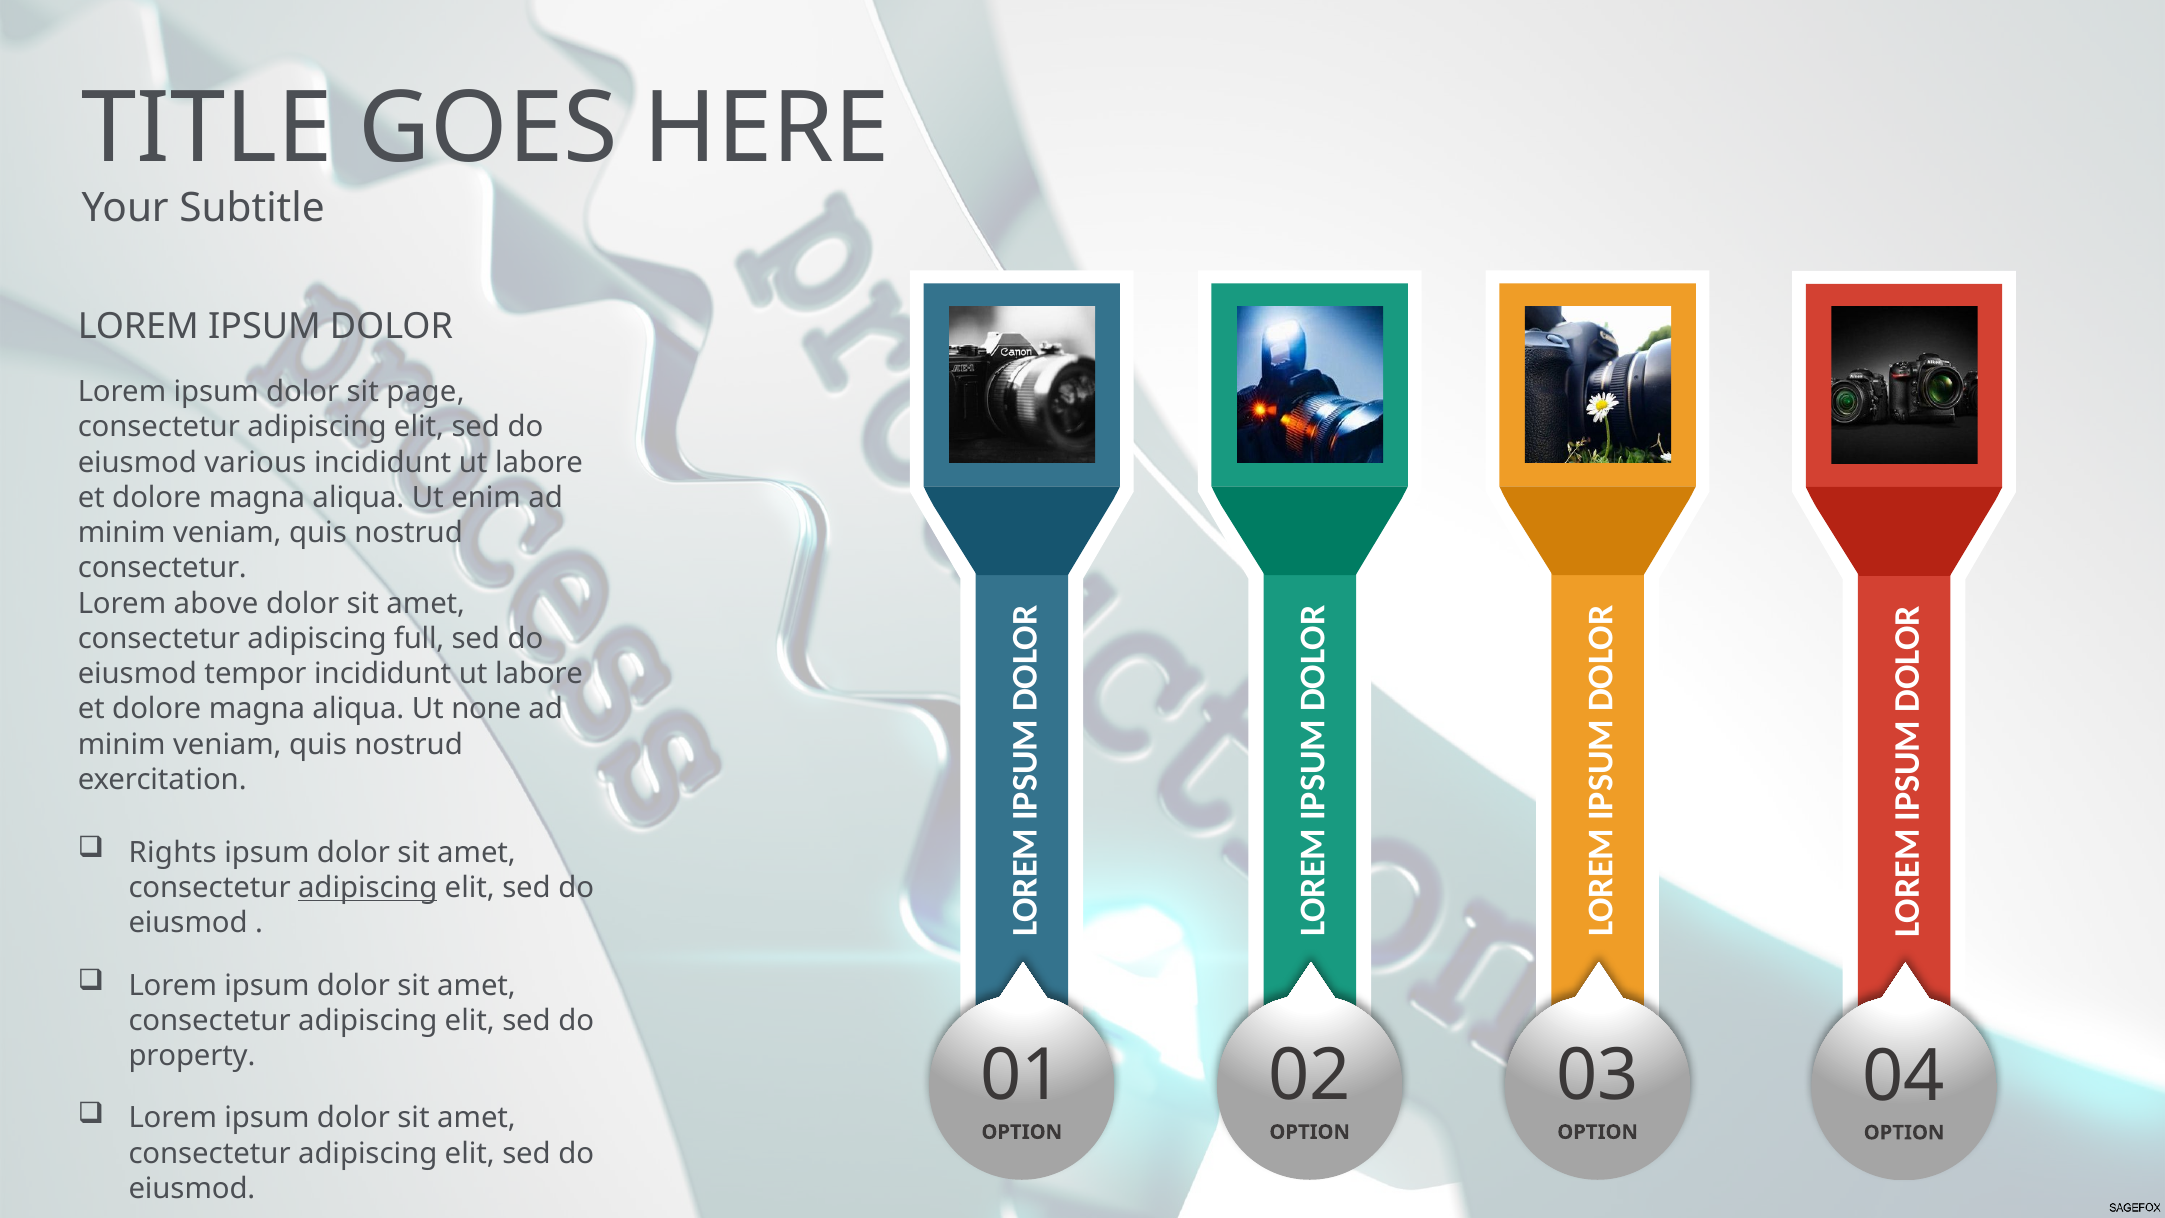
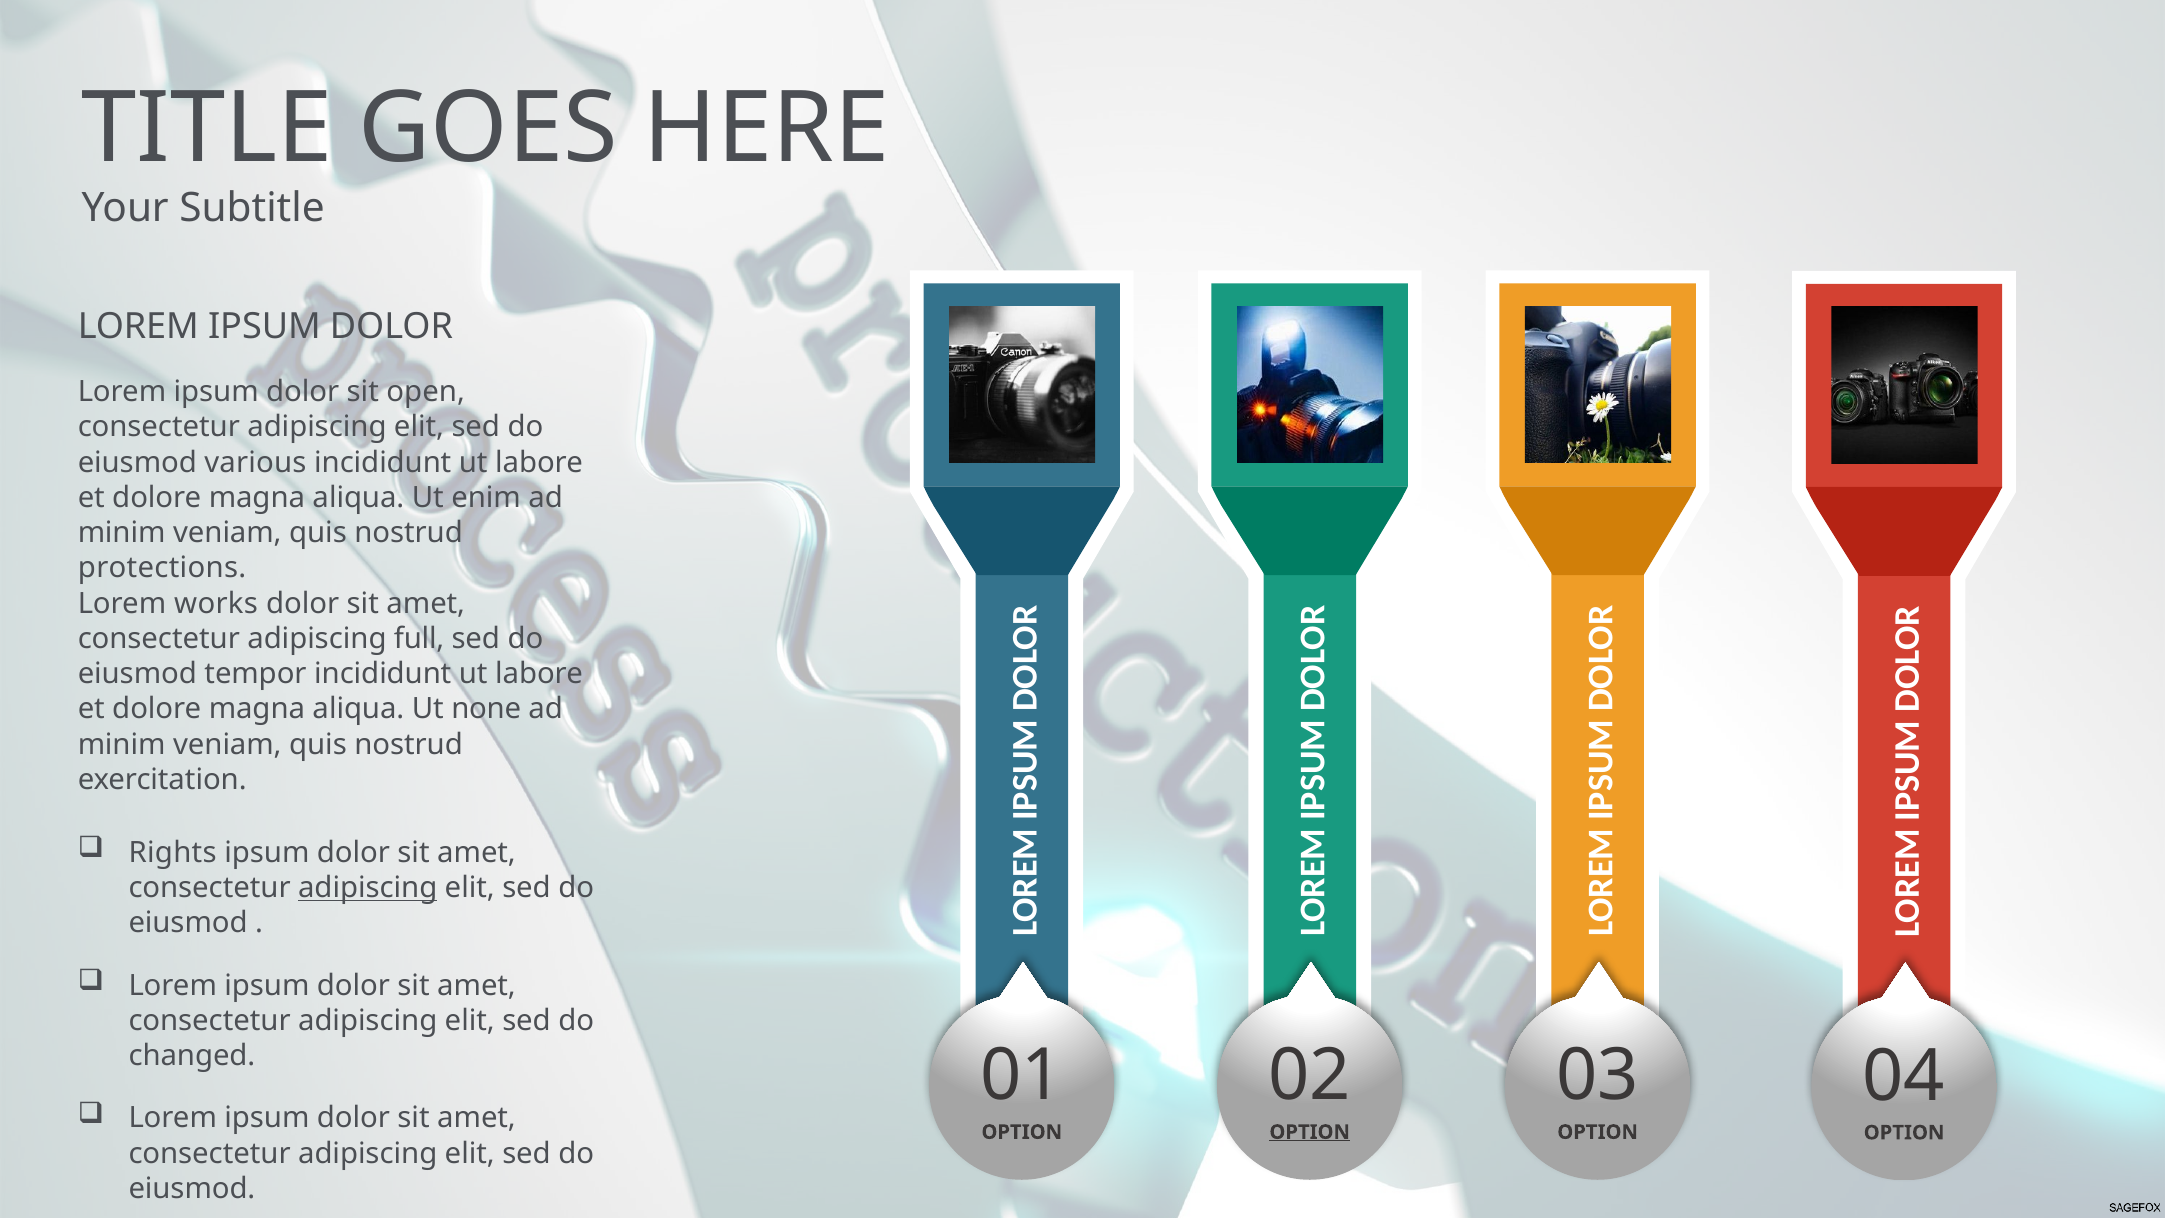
page: page -> open (426, 392)
consectetur: consectetur -> protections (162, 568)
above: above -> works (216, 603)
property: property -> changed (192, 1056)
OPTION underline: none -> present (1310, 1132)
